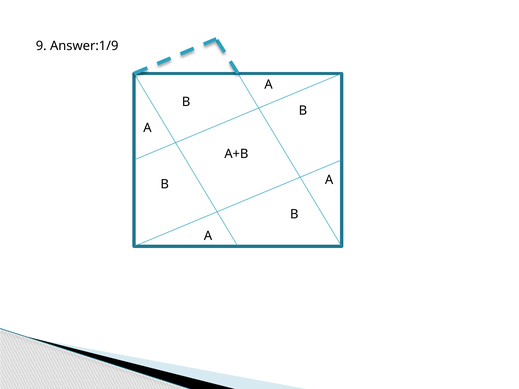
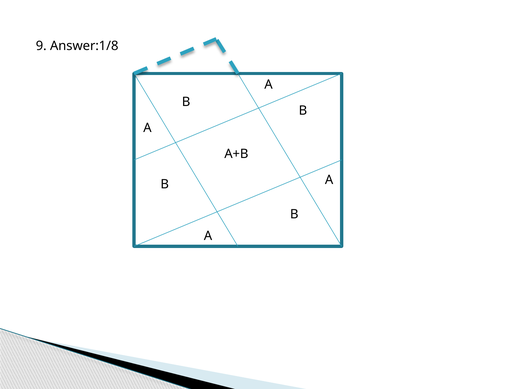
Answer:1/9: Answer:1/9 -> Answer:1/8 (84, 46)
